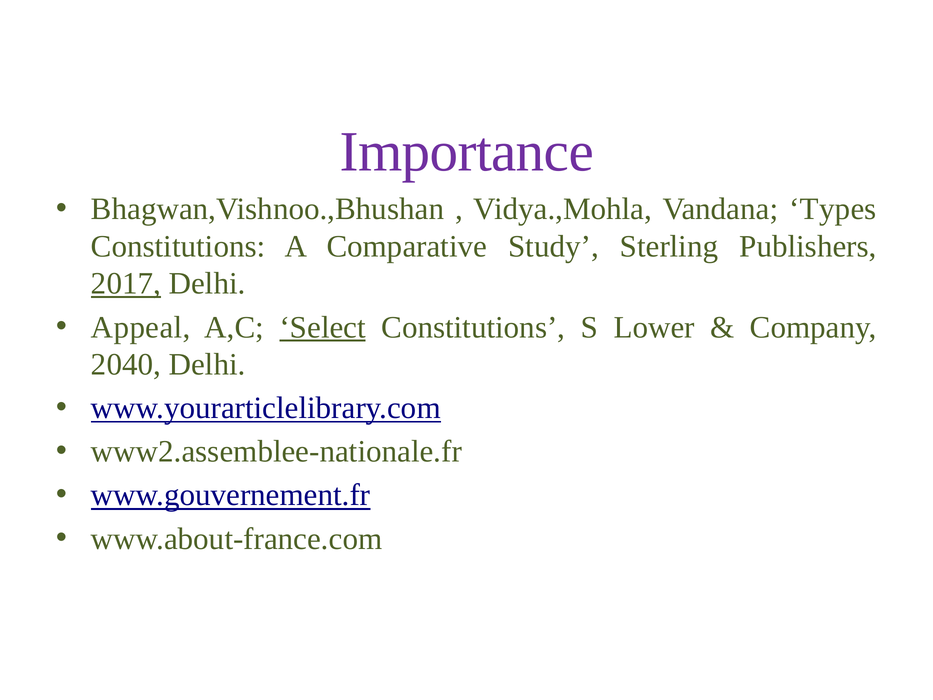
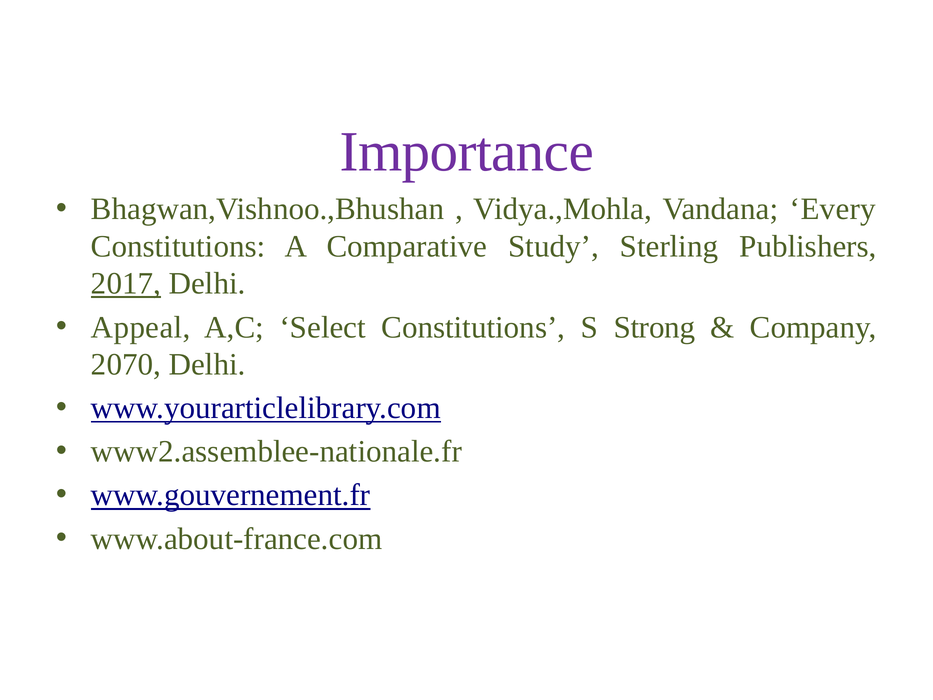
Types: Types -> Every (833, 209)
Select underline: present -> none (323, 327)
Lower: Lower -> Strong (654, 327)
2040: 2040 -> 2070 (126, 364)
